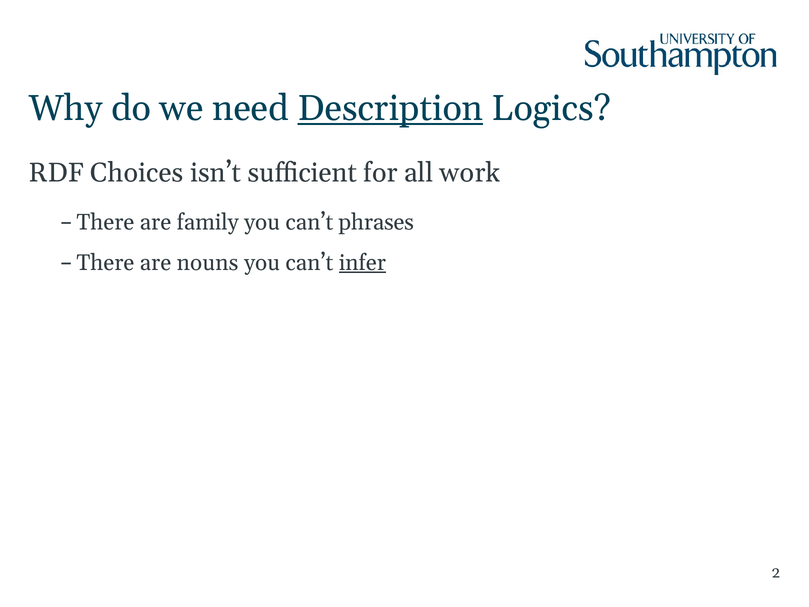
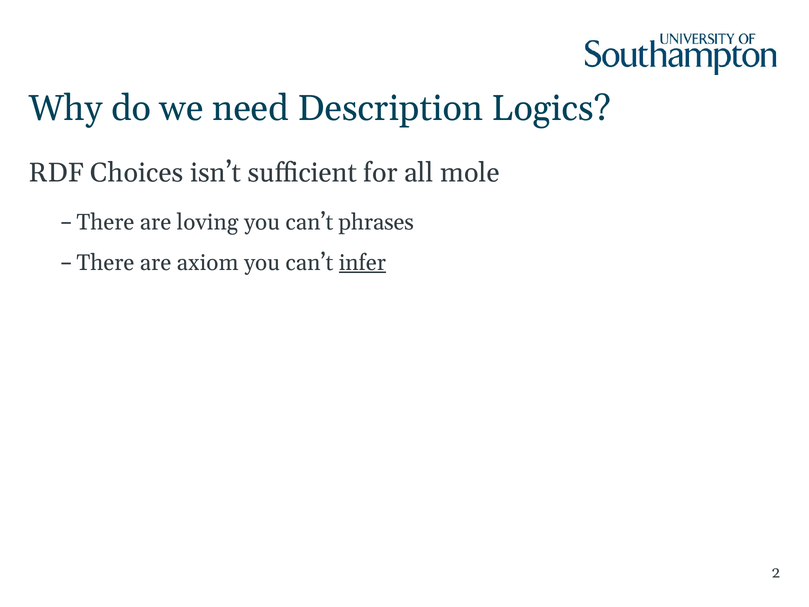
Description underline: present -> none (390, 108)
work: work -> mole (470, 173)
family: family -> loving (208, 222)
nouns: nouns -> axiom (208, 263)
